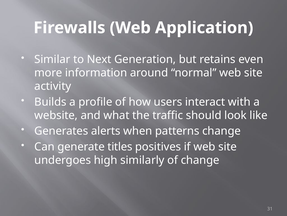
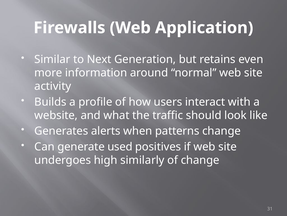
titles: titles -> used (120, 146)
